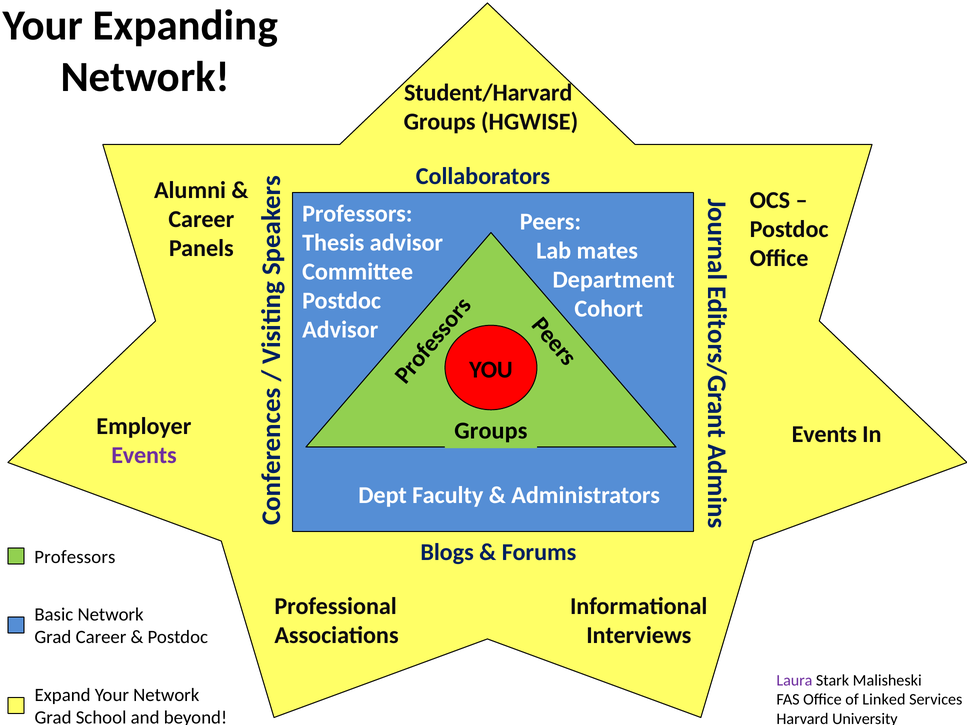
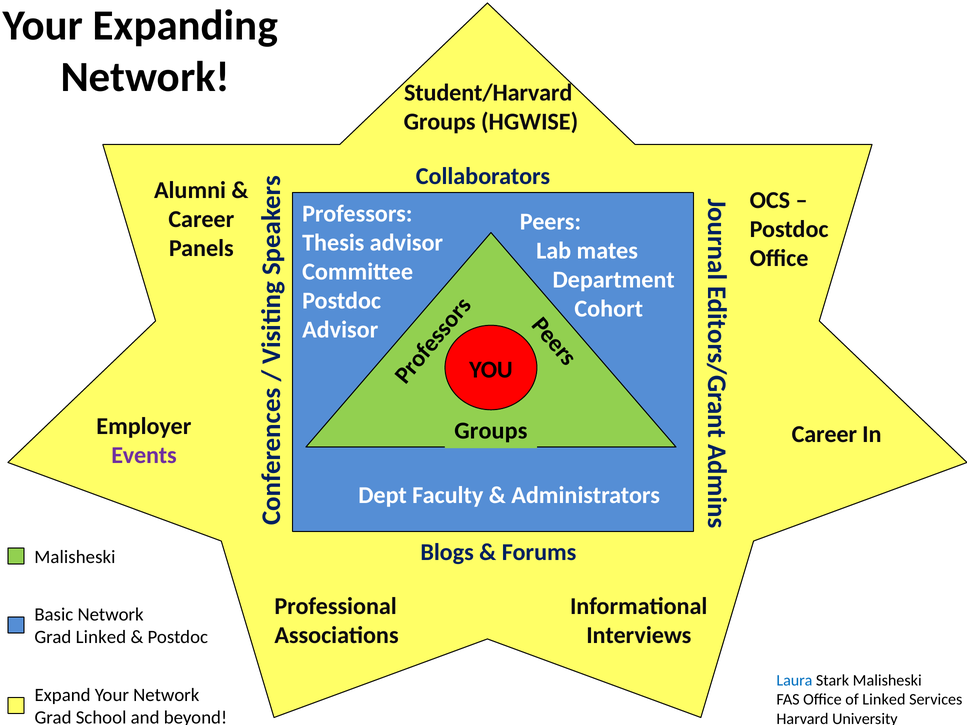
Events: Events -> Career (824, 435)
Professors: Professors -> Malisheski (75, 557)
Grad Career: Career -> Linked (101, 637)
Laura colour: purple -> blue (794, 680)
